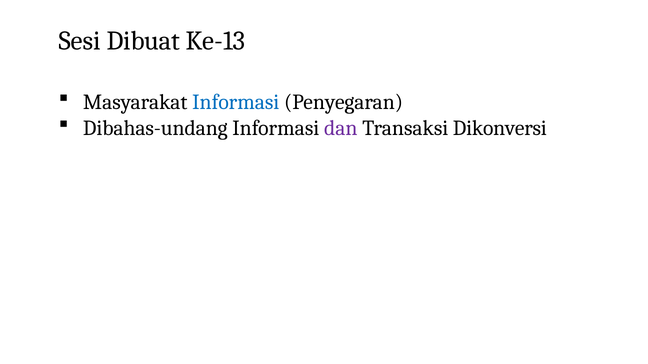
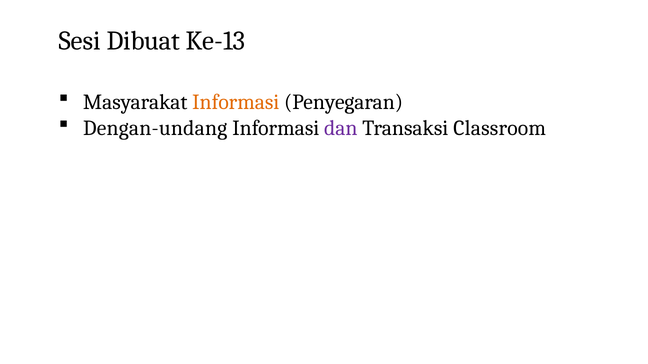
Informasi colour: blue -> orange (236, 102)
Dibahas-undang: Dibahas-undang -> Dengan-undang (155, 128)
Dikonversi: Dikonversi -> Classroom (500, 128)
